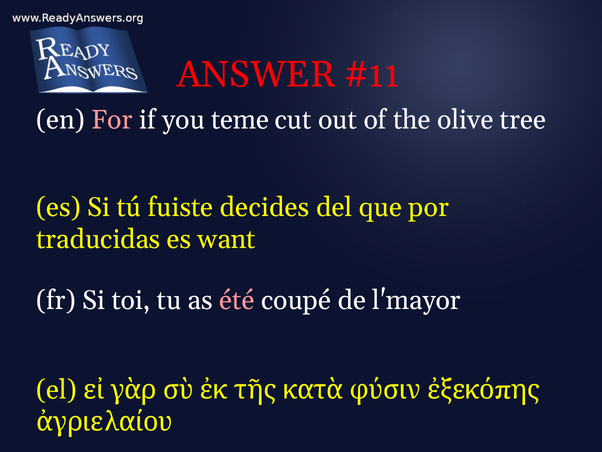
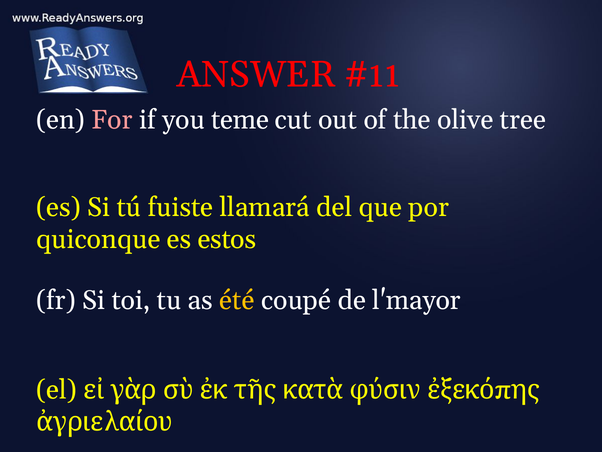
decides: decides -> llamará (265, 207)
traducidas: traducidas -> quiconque (98, 239)
want: want -> estos (227, 239)
été colour: pink -> yellow (237, 300)
